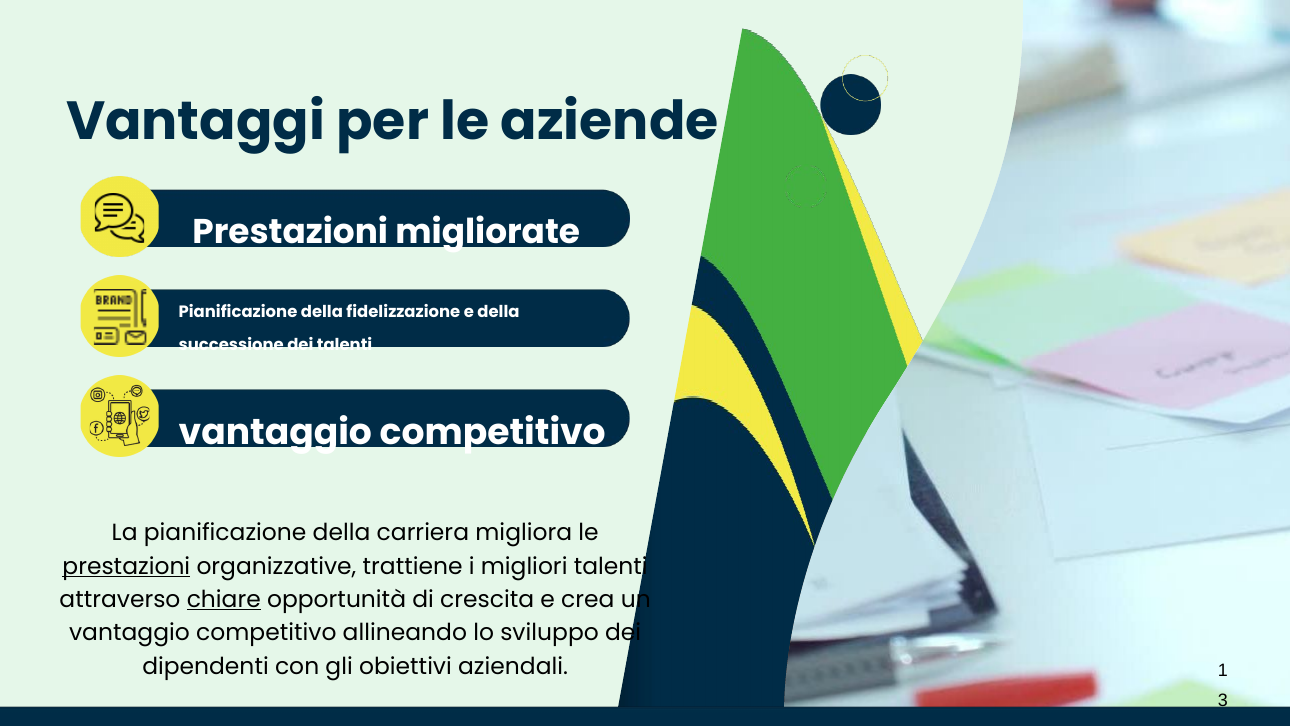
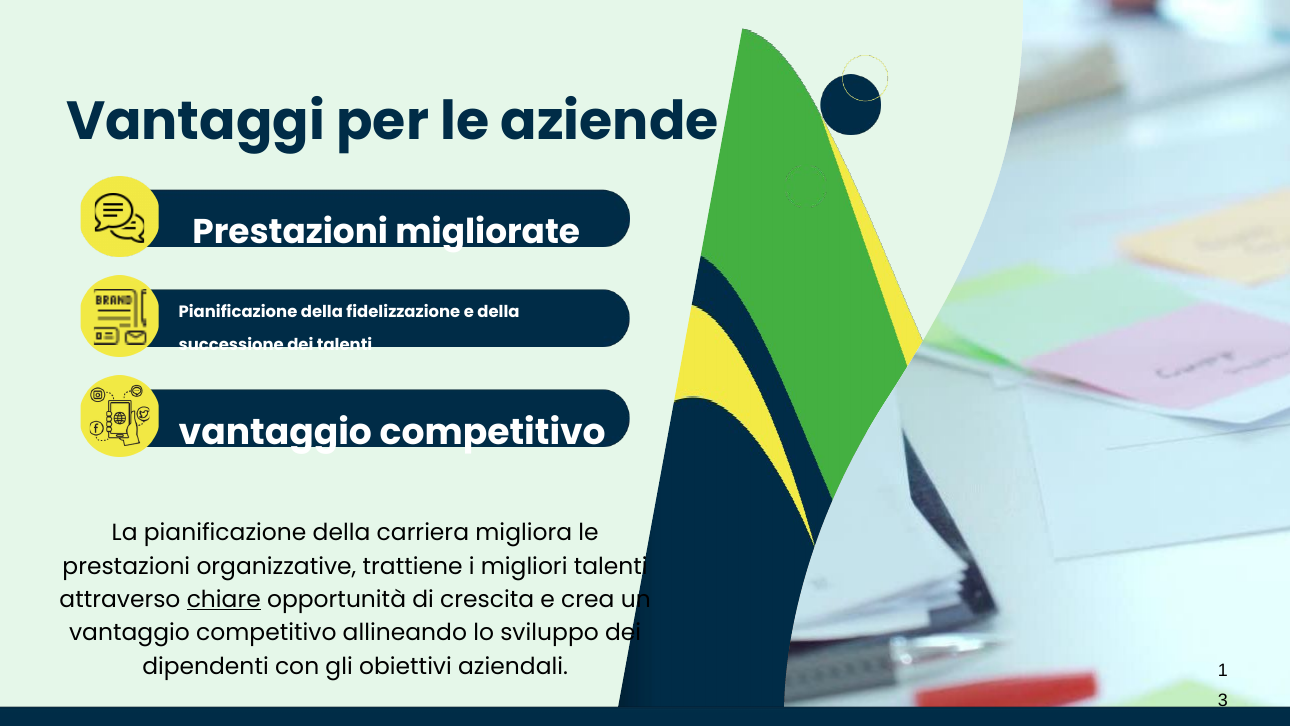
prestazioni underline: present -> none (126, 566)
